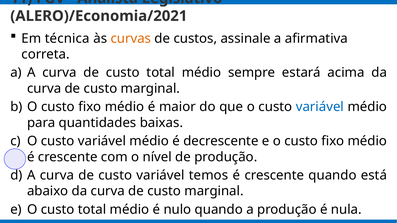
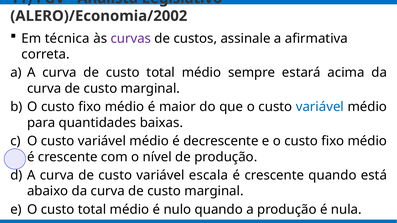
ALERO)/Economia/2021: ALERO)/Economia/2021 -> ALERO)/Economia/2002 (99, 16)
curvas colour: orange -> purple (131, 38)
temos: temos -> escala (208, 175)
